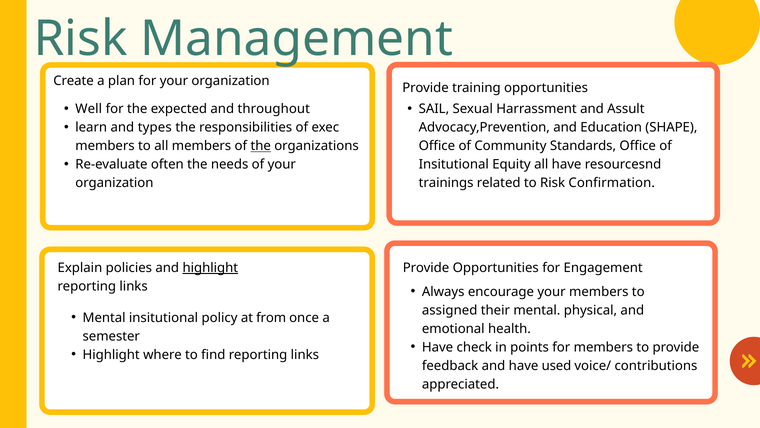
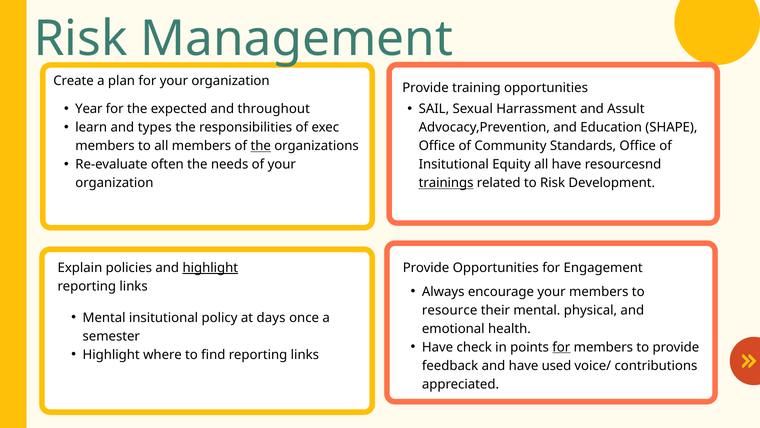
Well: Well -> Year (89, 109)
trainings underline: none -> present (446, 183)
Confirmation: Confirmation -> Development (612, 183)
assigned: assigned -> resource (450, 310)
from: from -> days (271, 318)
for underline: none -> present (561, 347)
